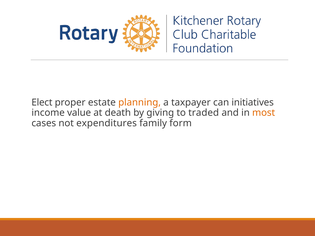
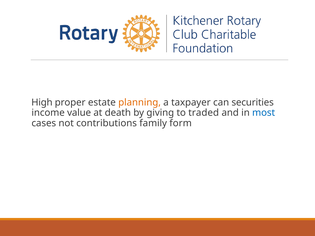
Elect: Elect -> High (42, 102)
initiatives: initiatives -> securities (253, 102)
most colour: orange -> blue (264, 113)
expenditures: expenditures -> contributions (107, 123)
